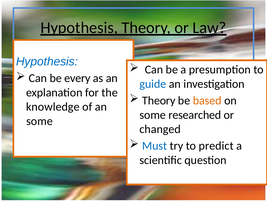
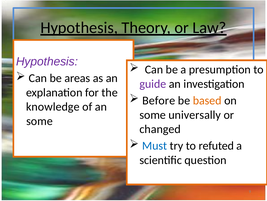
Hypothesis colour: blue -> purple (47, 61)
every: every -> areas (77, 78)
guide colour: blue -> purple (153, 84)
Theory: Theory -> Before (159, 100)
researched: researched -> universally (195, 114)
predict: predict -> refuted (216, 145)
